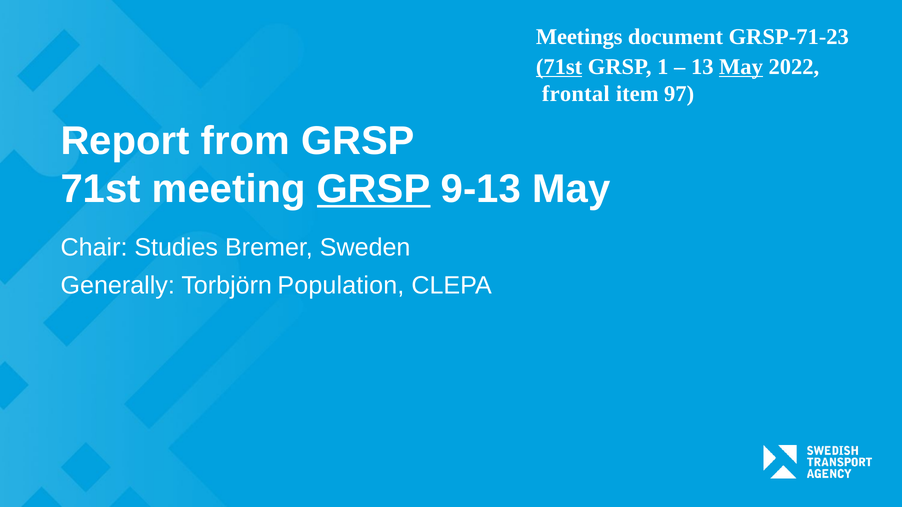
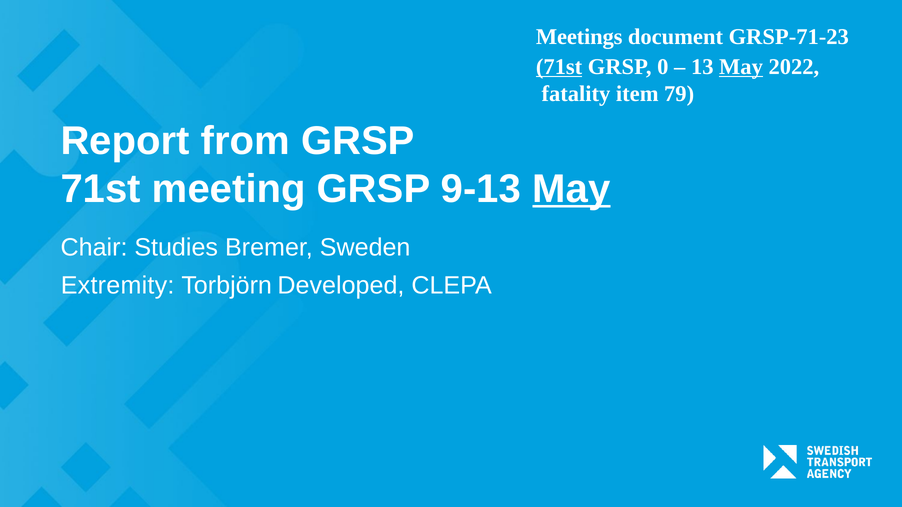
1: 1 -> 0 (663, 67)
frontal: frontal -> fatality (576, 94)
97: 97 -> 79 (679, 94)
GRSP underline: present -> none (374, 189)
May underline: none -> present (571, 189)
Generally: Generally -> Extremity (118, 286)
Population: Population -> Developed (341, 286)
